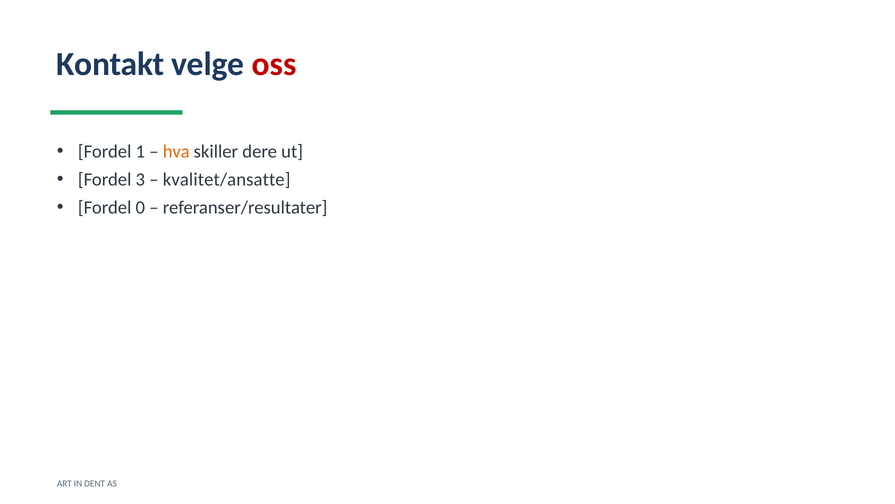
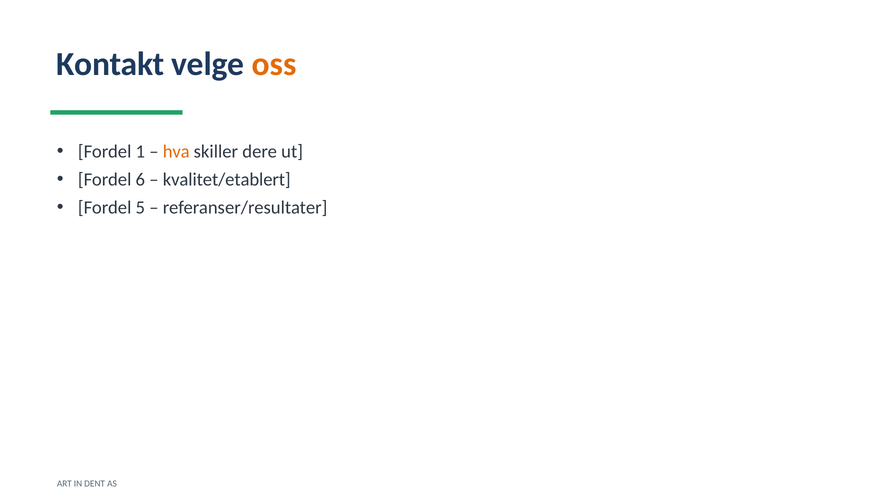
oss colour: red -> orange (274, 64)
3: 3 -> 6 (140, 180)
kvalitet/ansatte: kvalitet/ansatte -> kvalitet/etablert (227, 180)
0: 0 -> 5 (140, 208)
